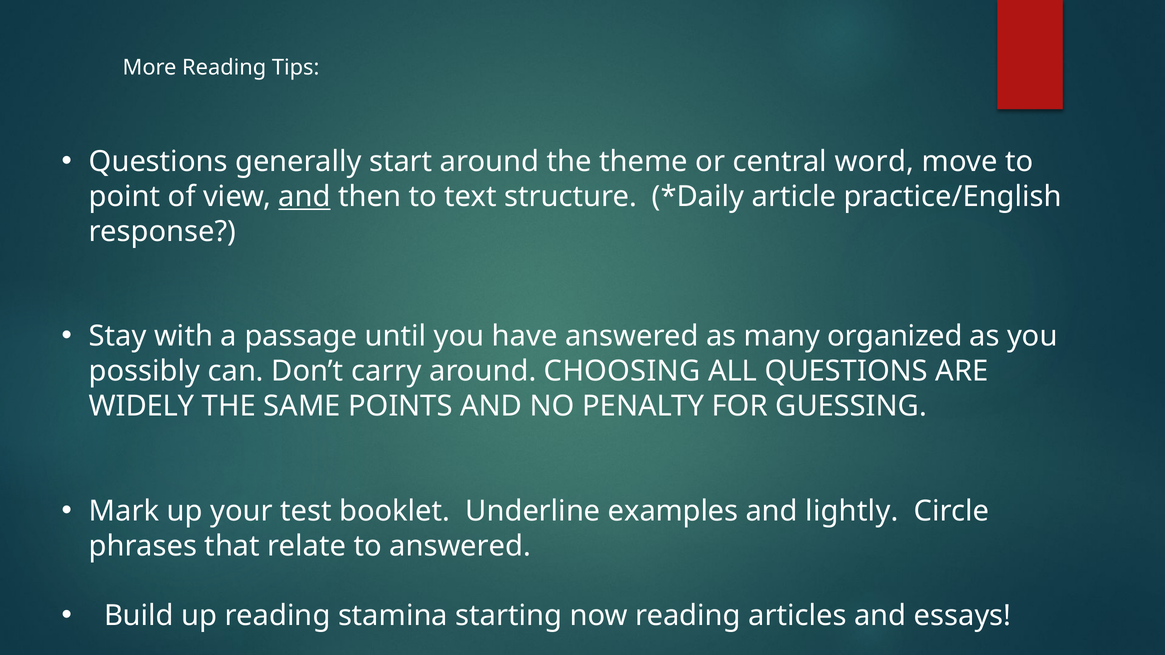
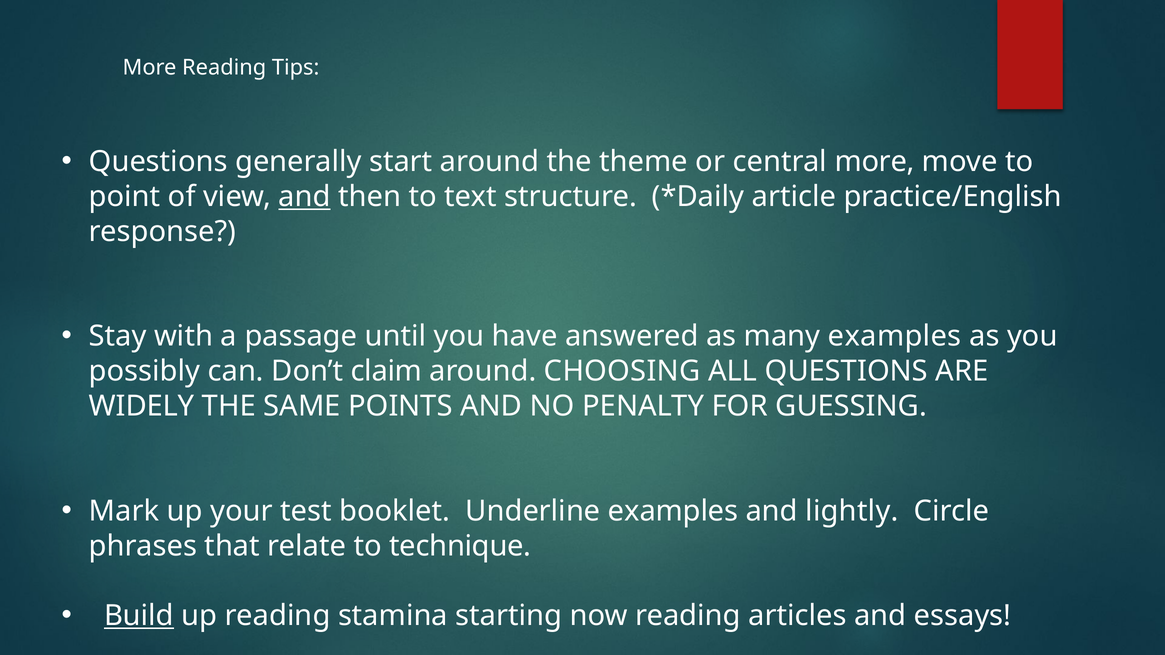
central word: word -> more (875, 162)
many organized: organized -> examples (895, 337)
carry: carry -> claim (387, 371)
to answered: answered -> technique (460, 546)
Build underline: none -> present (139, 616)
